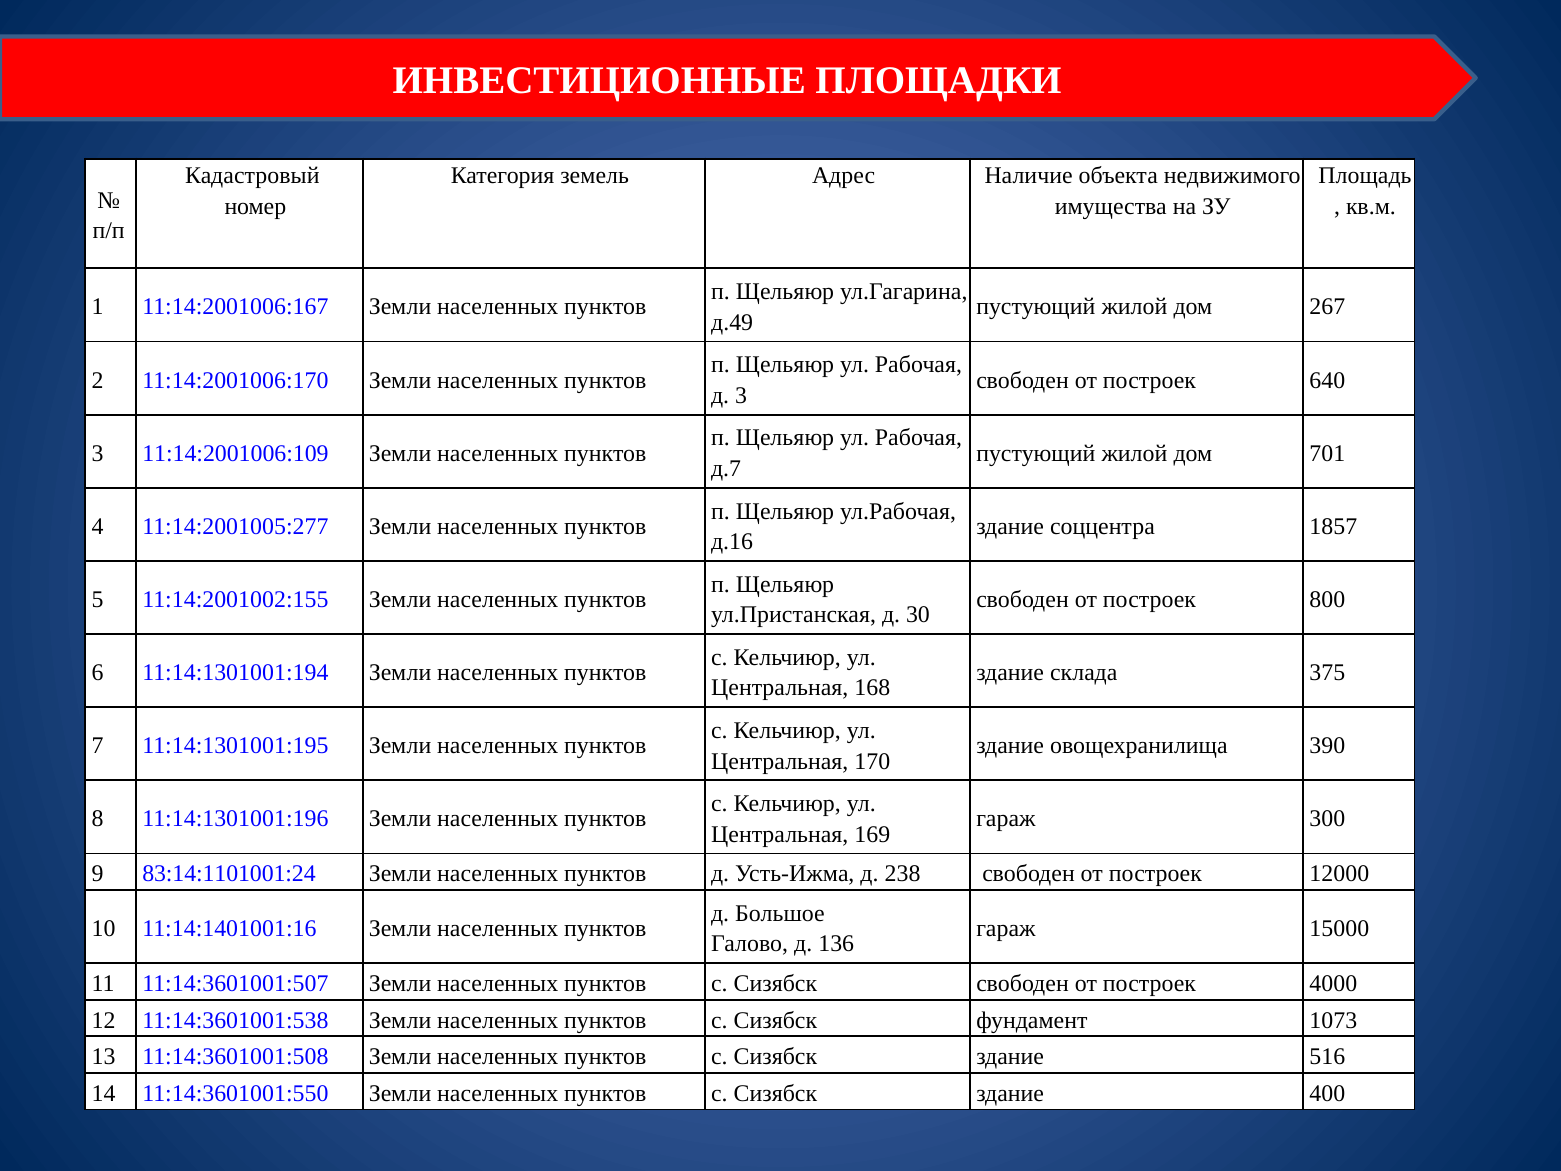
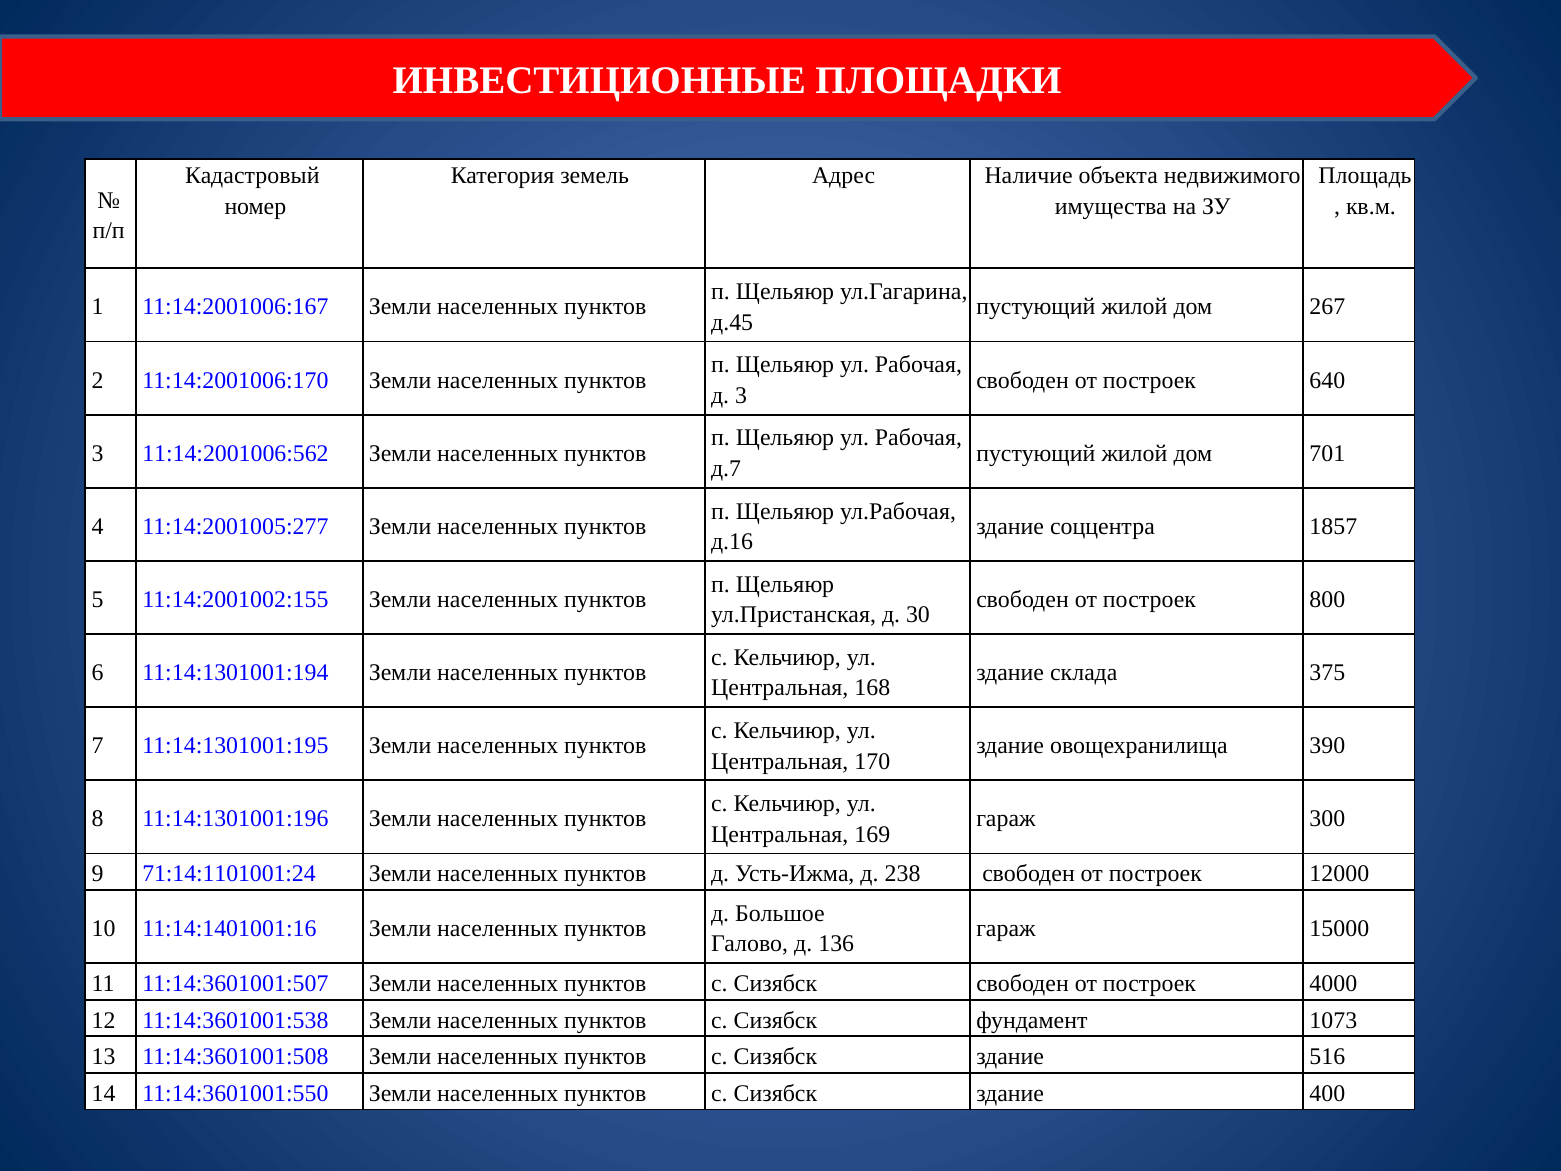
д.49: д.49 -> д.45 (732, 322)
11:14:2001006:109: 11:14:2001006:109 -> 11:14:2001006:562 (235, 453)
83:14:1101001:24: 83:14:1101001:24 -> 71:14:1101001:24 (229, 874)
